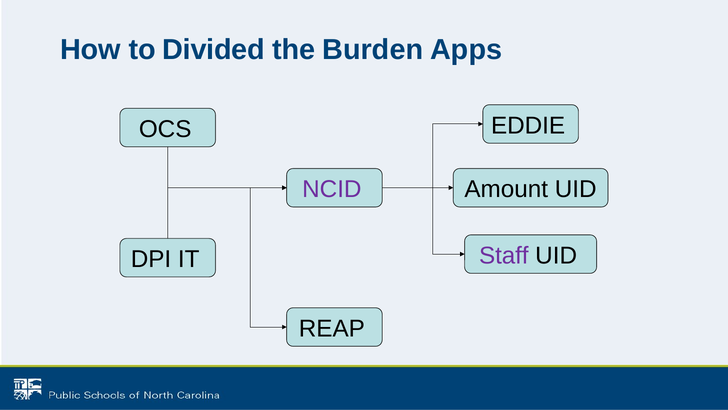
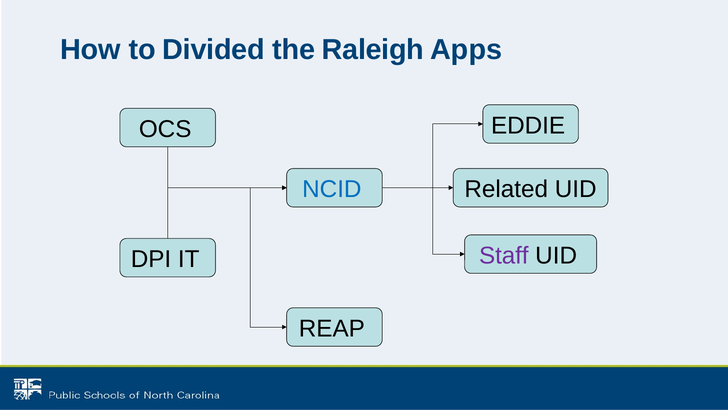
Burden: Burden -> Raleigh (373, 50)
NCID colour: purple -> blue (332, 189)
Amount: Amount -> Related (506, 189)
